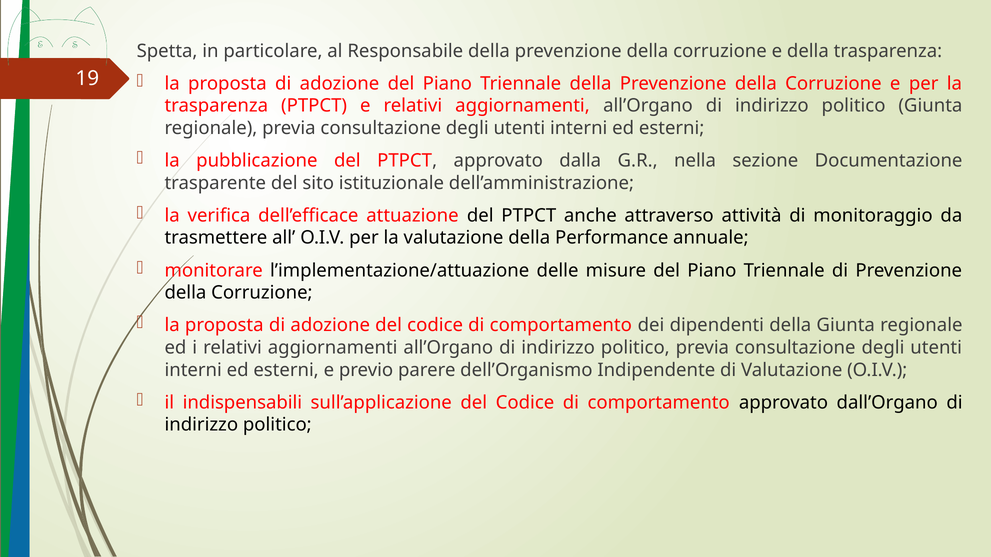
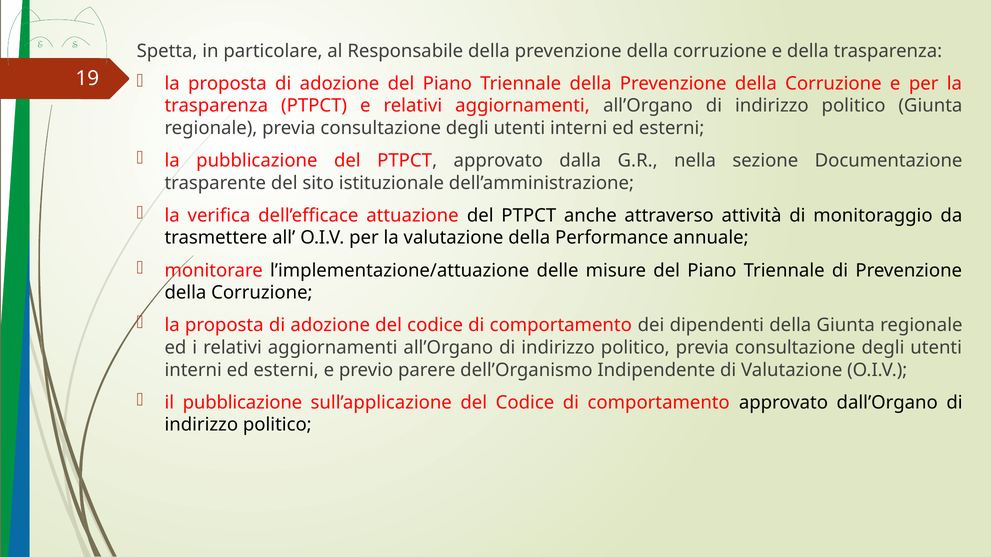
il indispensabili: indispensabili -> pubblicazione (242, 403)
